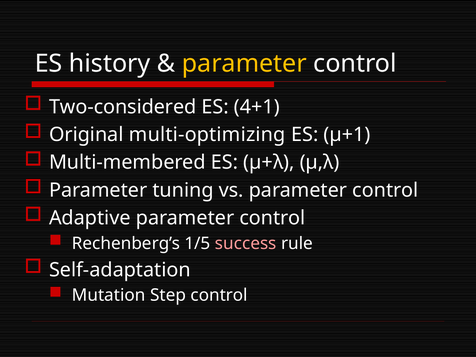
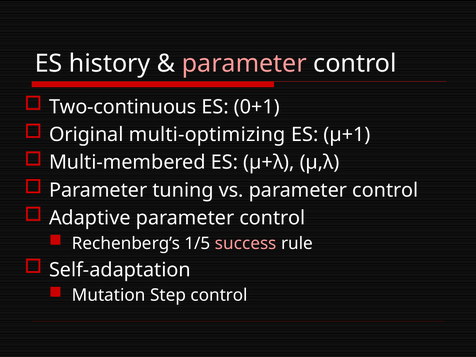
parameter colour: yellow -> pink (244, 63)
Two-considered: Two-considered -> Two-continuous (123, 107)
4+1: 4+1 -> 0+1 (257, 107)
